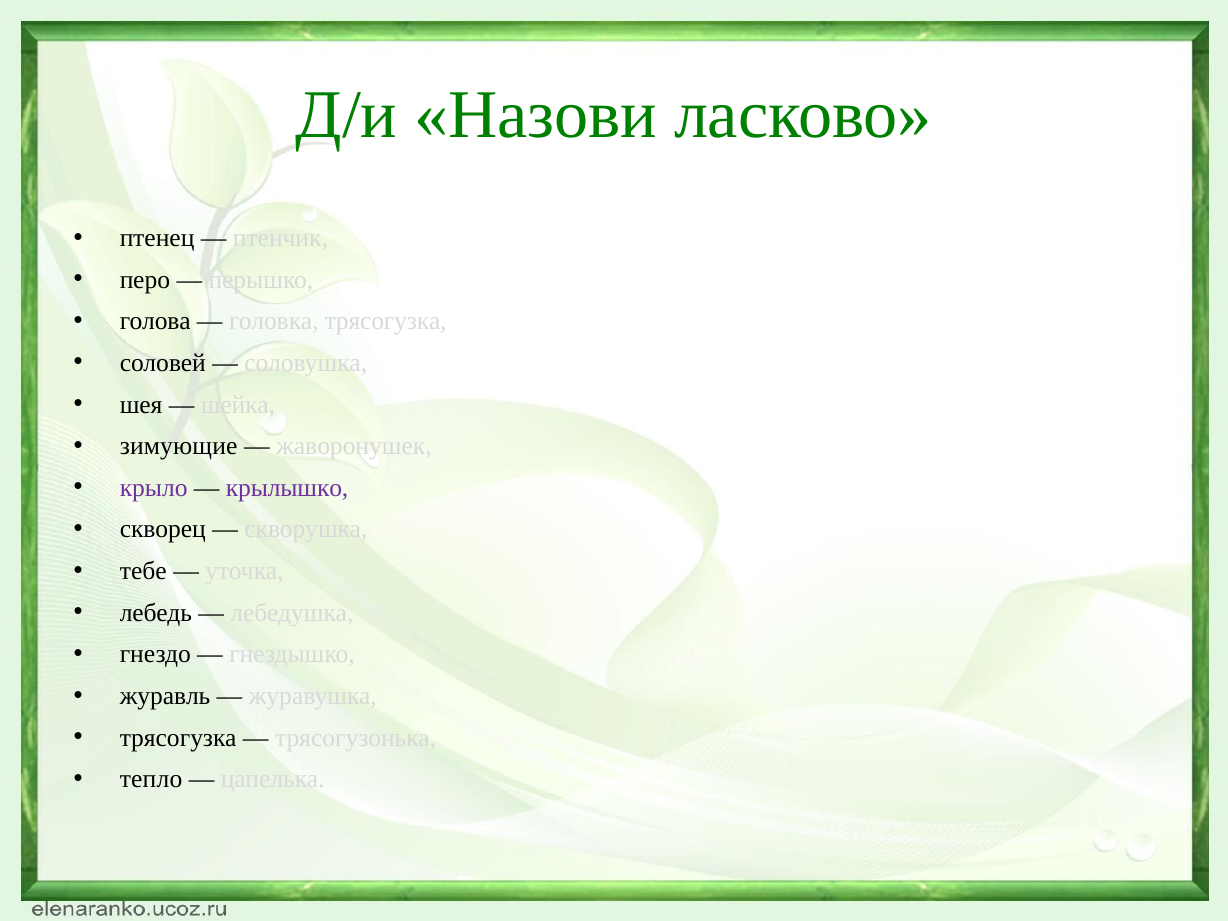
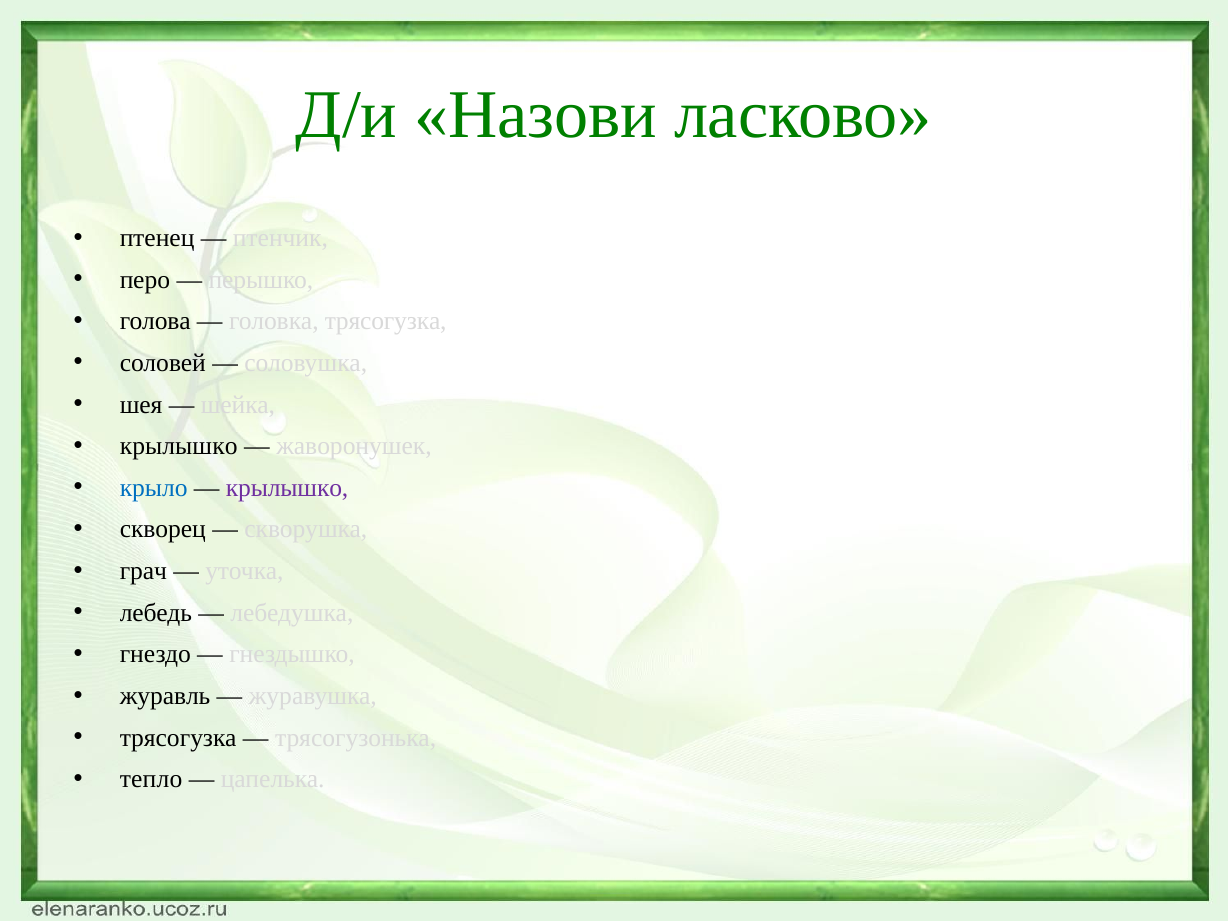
зимующие: зимующие -> крылышко (179, 446)
крыло colour: purple -> blue (154, 488)
тебе: тебе -> грач (143, 571)
